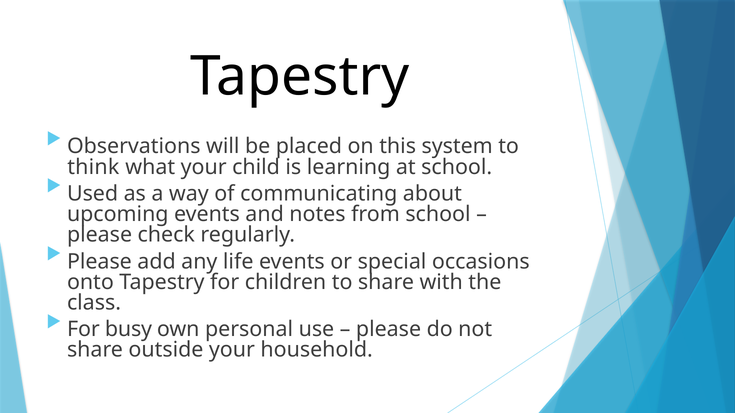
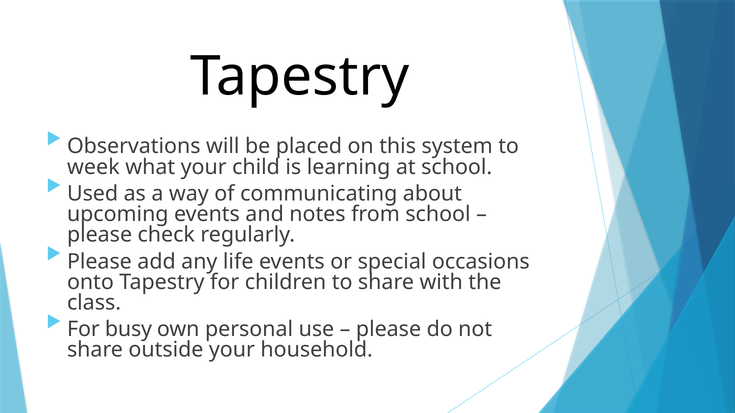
think: think -> week (93, 167)
